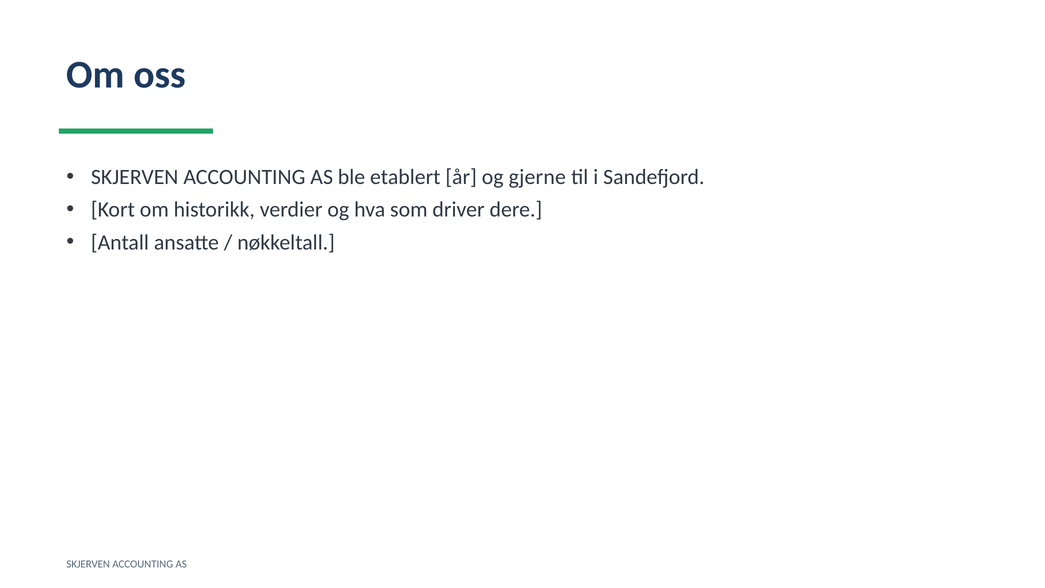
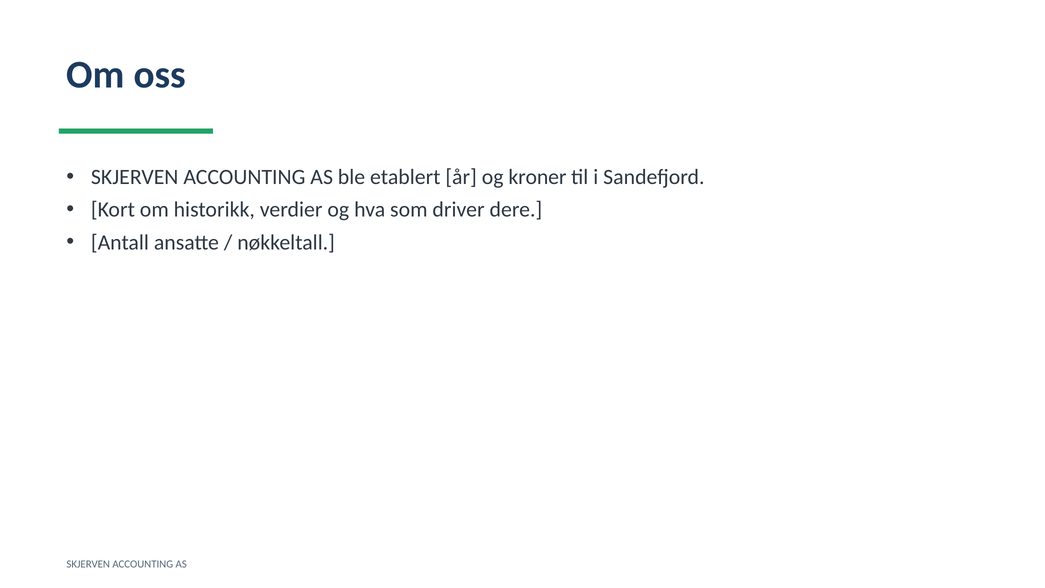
gjerne: gjerne -> kroner (537, 177)
